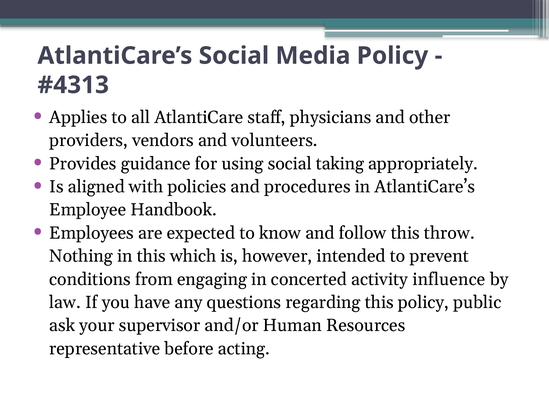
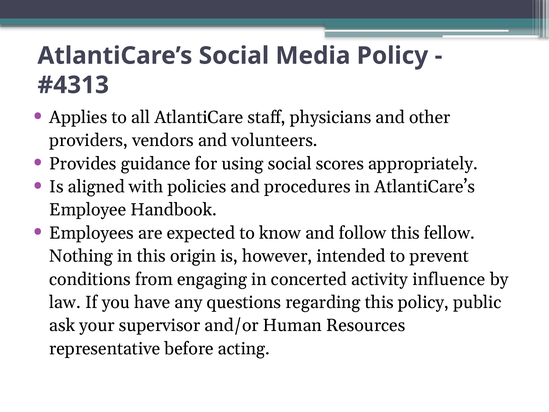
taking: taking -> scores (340, 163)
throw: throw -> fellow (449, 233)
which: which -> origin (193, 256)
